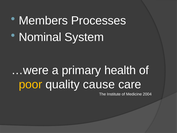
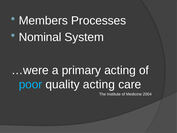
primary health: health -> acting (120, 70)
poor colour: yellow -> light blue (31, 84)
quality cause: cause -> acting (99, 84)
